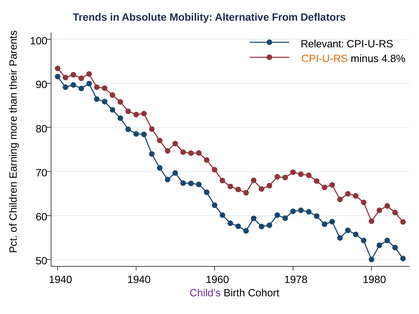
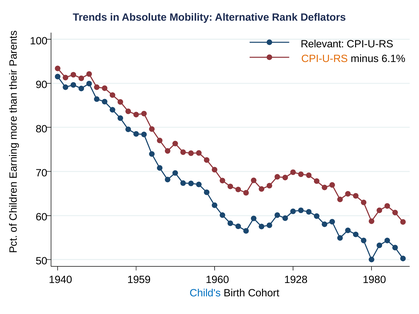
From: From -> Rank (285, 17)
4.8%: 4.8% -> 6.1% (393, 59)
1940 1940: 1940 -> 1959 (139, 280)
1978: 1978 -> 1928 (296, 280)
Child's colour: purple -> blue (205, 293)
